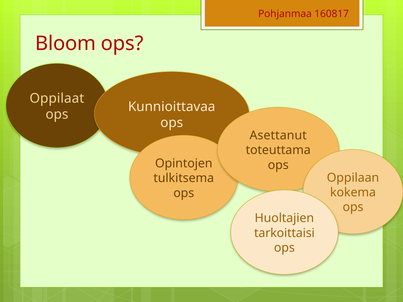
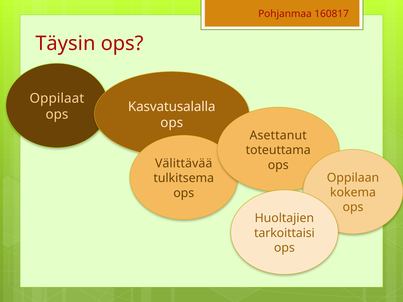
Bloom: Bloom -> Täysin (65, 44)
Kunnioittavaa: Kunnioittavaa -> Kasvatusalalla (172, 107)
Opintojen: Opintojen -> Välittävää (184, 164)
